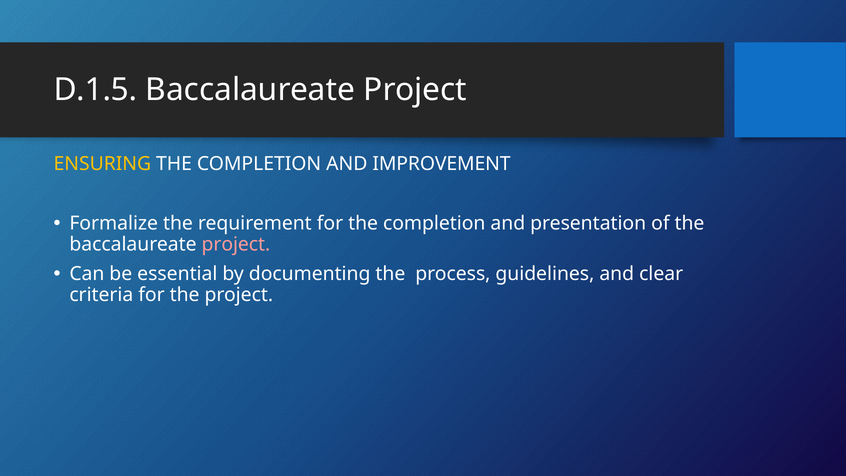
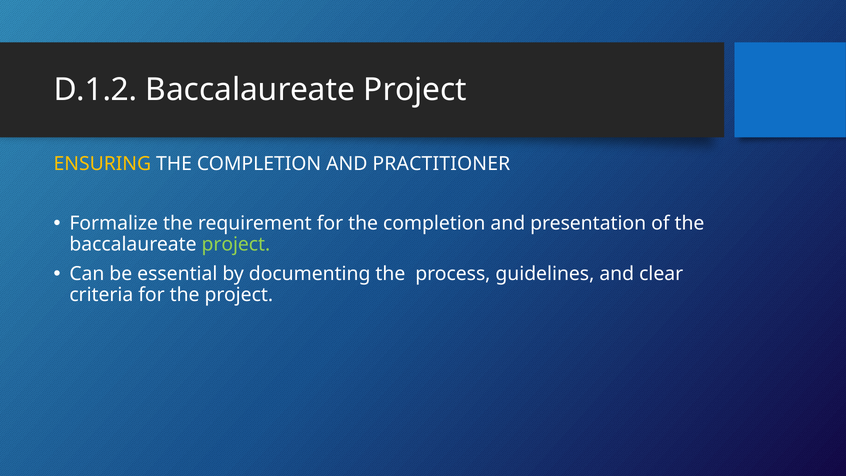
D.1.5: D.1.5 -> D.1.2 (95, 90)
IMPROVEMENT: IMPROVEMENT -> PRACTITIONER (441, 164)
project colour: pink -> light green (236, 244)
